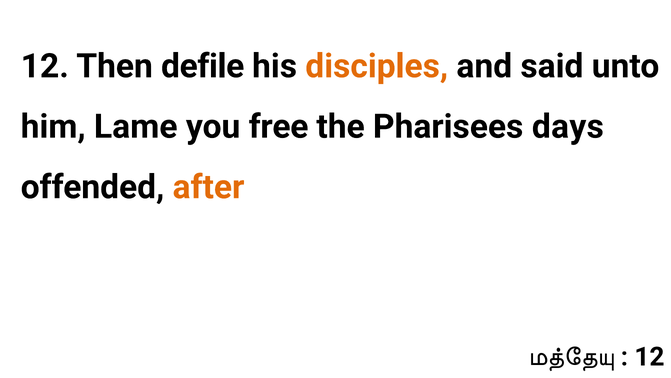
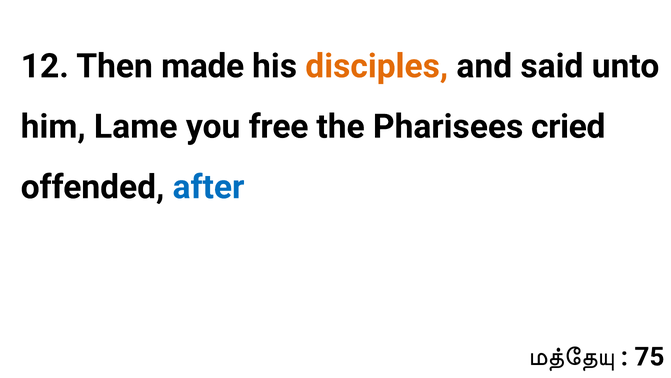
defile: defile -> made (203, 66)
days: days -> cried (568, 126)
after colour: orange -> blue (208, 187)
12: 12 -> 75 (649, 356)
